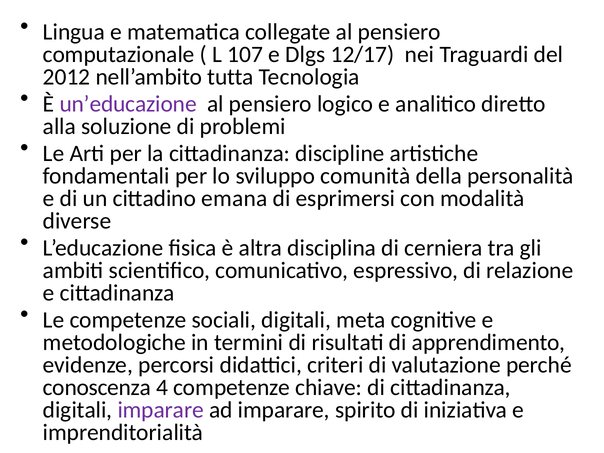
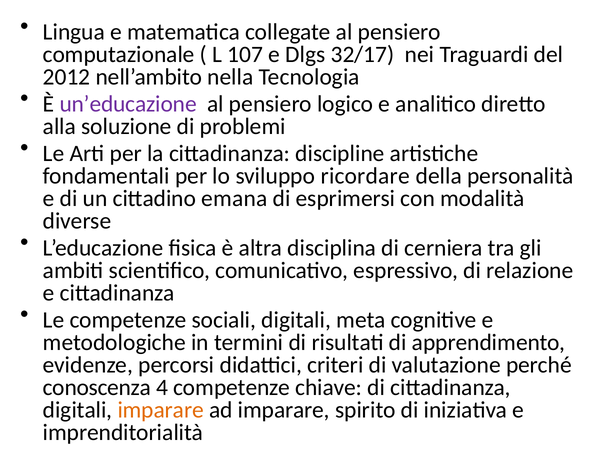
12/17: 12/17 -> 32/17 (363, 55)
tutta: tutta -> nella (230, 77)
comunità: comunità -> ricordare (365, 176)
imparare colour: purple -> orange (161, 410)
